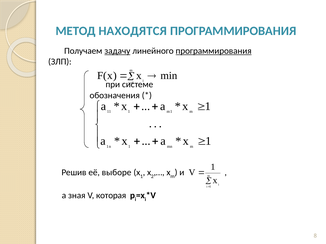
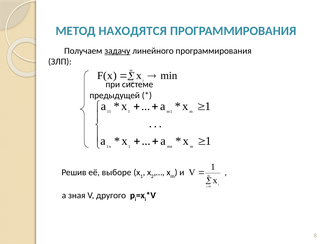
программирования underline: present -> none (214, 51)
обозначения: обозначения -> предыдущей (115, 95)
которая: которая -> другого (111, 196)
